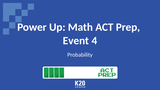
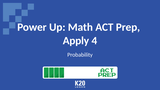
Event: Event -> Apply (76, 41)
